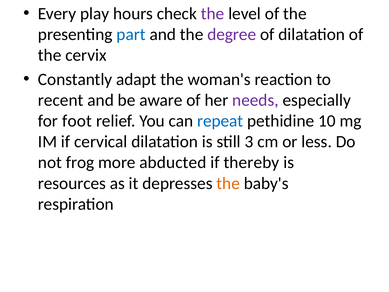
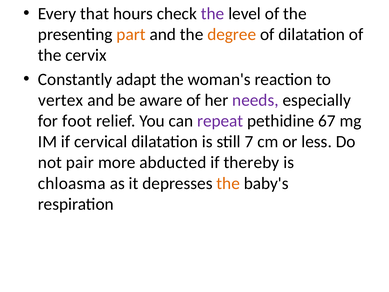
play: play -> that (95, 14)
part colour: blue -> orange (131, 34)
degree colour: purple -> orange (232, 34)
recent: recent -> vertex (61, 100)
repeat colour: blue -> purple (220, 121)
10: 10 -> 67 (327, 121)
3: 3 -> 7 (249, 142)
frog: frog -> pair (80, 162)
resources: resources -> chloasma (72, 183)
